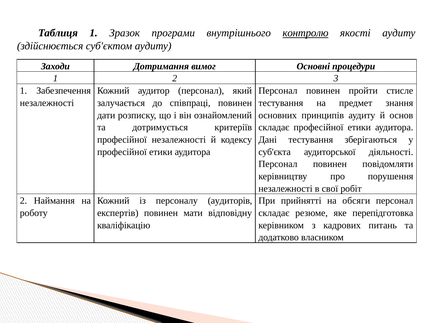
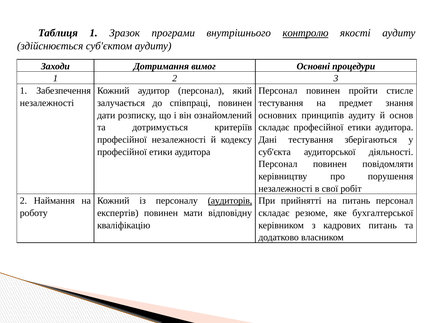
аудиторів underline: none -> present (230, 200)
на обсяги: обсяги -> питань (356, 200)
перепідготовка: перепідготовка -> бухгалтерської (383, 213)
